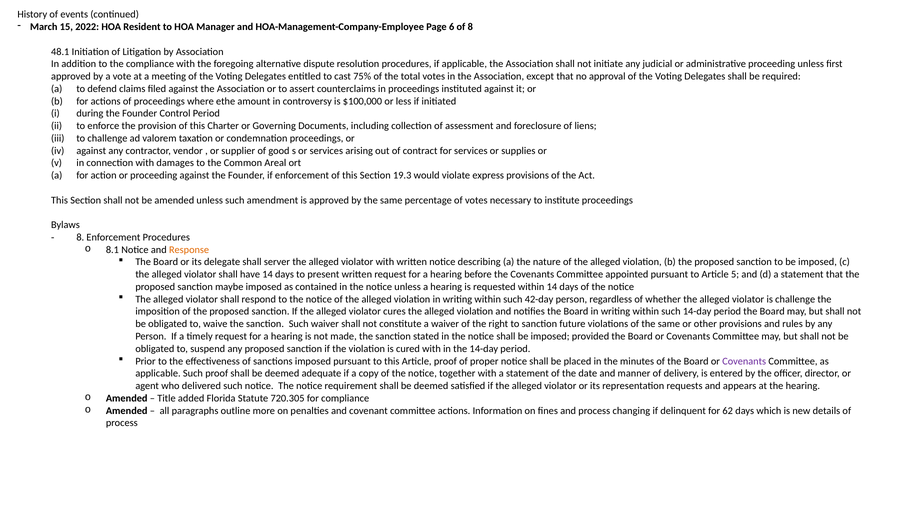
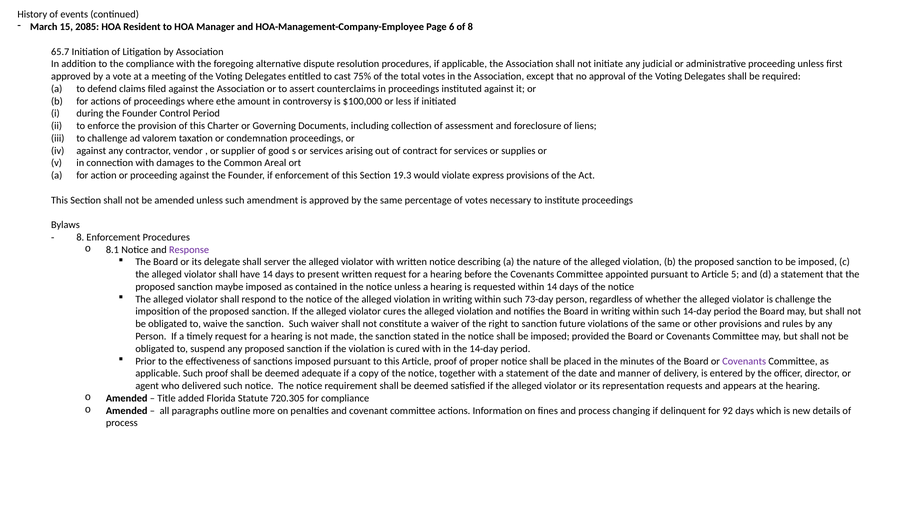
2022: 2022 -> 2085 (87, 27)
48.1: 48.1 -> 65.7 (60, 52)
Response colour: orange -> purple (189, 250)
42-day: 42-day -> 73-day (539, 299)
62: 62 -> 92 (728, 410)
